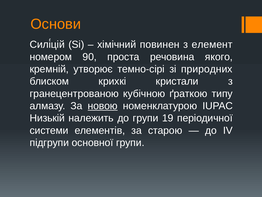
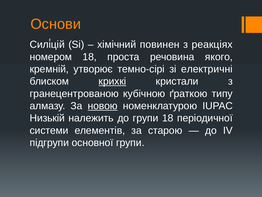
елемент: елемент -> реакціях (212, 44)
номером 90: 90 -> 18 (90, 57)
природних: природних -> електричні (207, 69)
крихкі underline: none -> present (112, 81)
групи 19: 19 -> 18 (168, 118)
